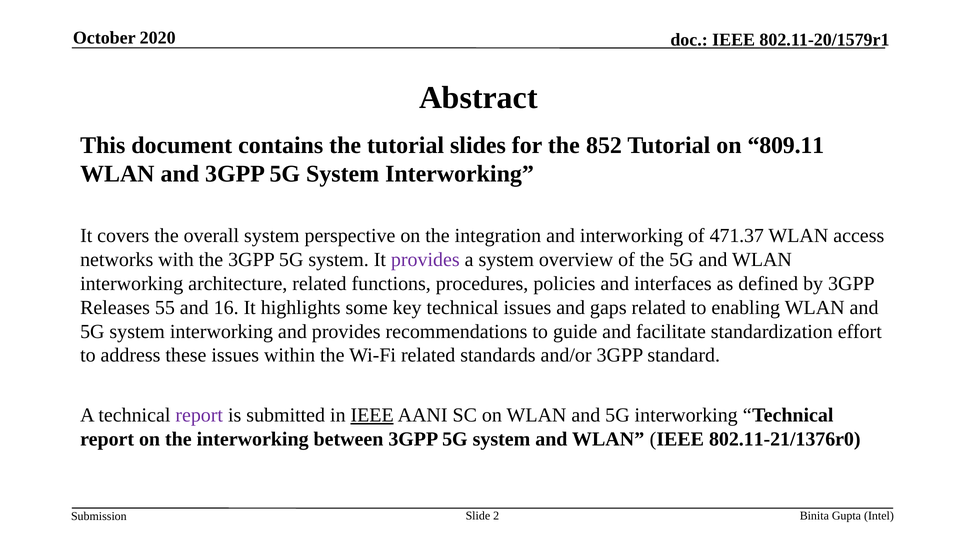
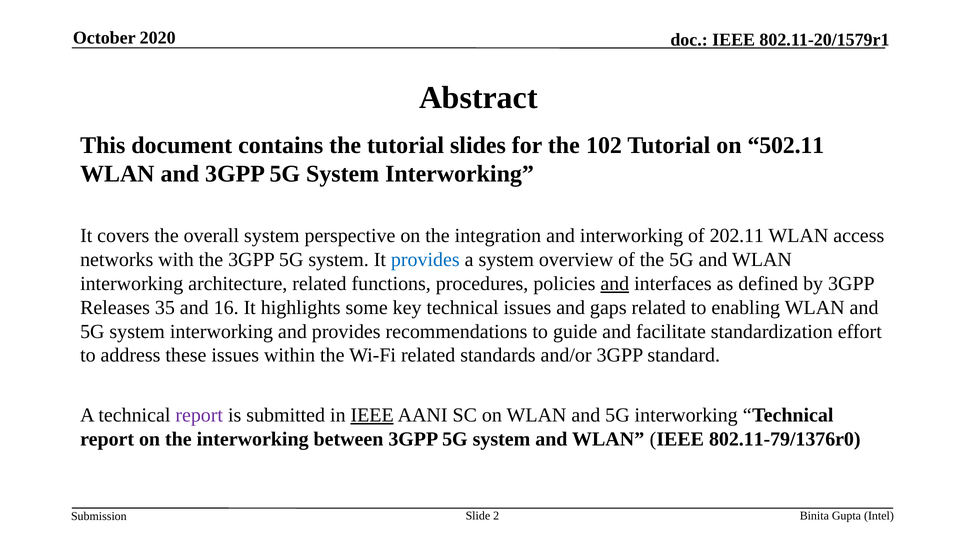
852: 852 -> 102 (604, 145)
809.11: 809.11 -> 502.11 (786, 145)
471.37: 471.37 -> 202.11 (737, 236)
provides colour: purple -> blue (425, 260)
and underline: none -> present (615, 284)
55: 55 -> 35 (165, 308)
802.11-21/1376r0: 802.11-21/1376r0 -> 802.11-79/1376r0 (785, 439)
